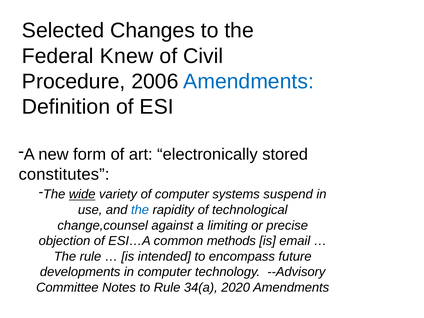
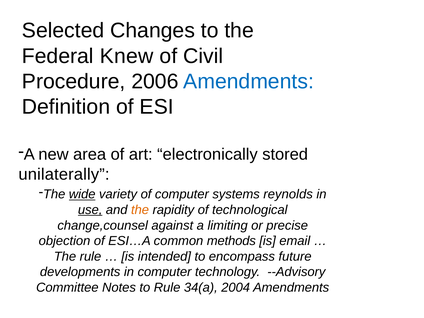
form: form -> area (90, 155)
constitutes: constitutes -> unilaterally (64, 174)
suspend: suspend -> reynolds (288, 194)
use underline: none -> present (90, 210)
the colour: blue -> orange (140, 210)
2020: 2020 -> 2004 (236, 288)
